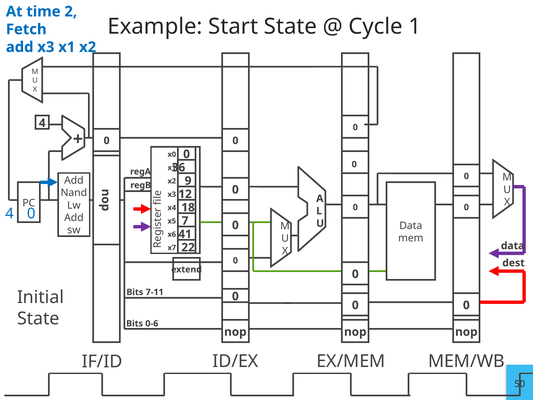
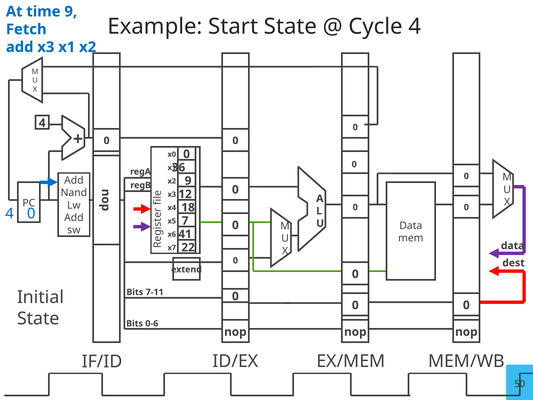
time 2: 2 -> 9 (71, 12)
Cycle 1: 1 -> 4 (415, 26)
